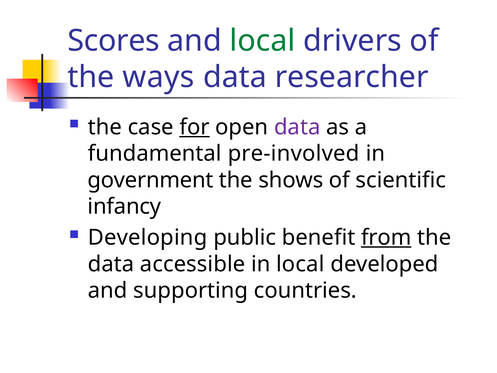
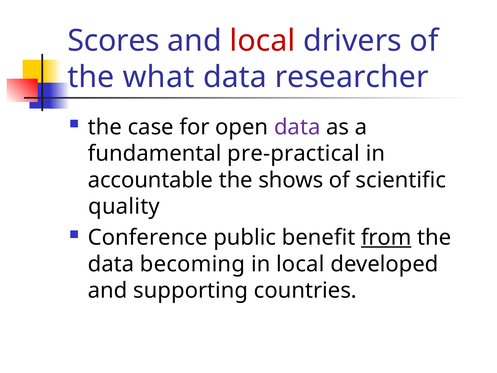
local colour: green -> red (262, 41)
ways: ways -> what (159, 77)
for underline: present -> none (194, 127)
pre-involved: pre-involved -> pre-practical (294, 153)
government: government -> accountable (150, 180)
infancy: infancy -> quality (124, 206)
Developing: Developing -> Conference (148, 237)
accessible: accessible -> becoming (193, 264)
